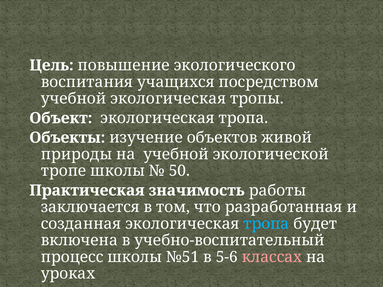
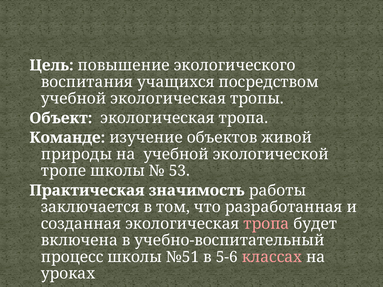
Объекты: Объекты -> Команде (67, 138)
50: 50 -> 53 (179, 171)
тропа colour: light blue -> pink (266, 224)
